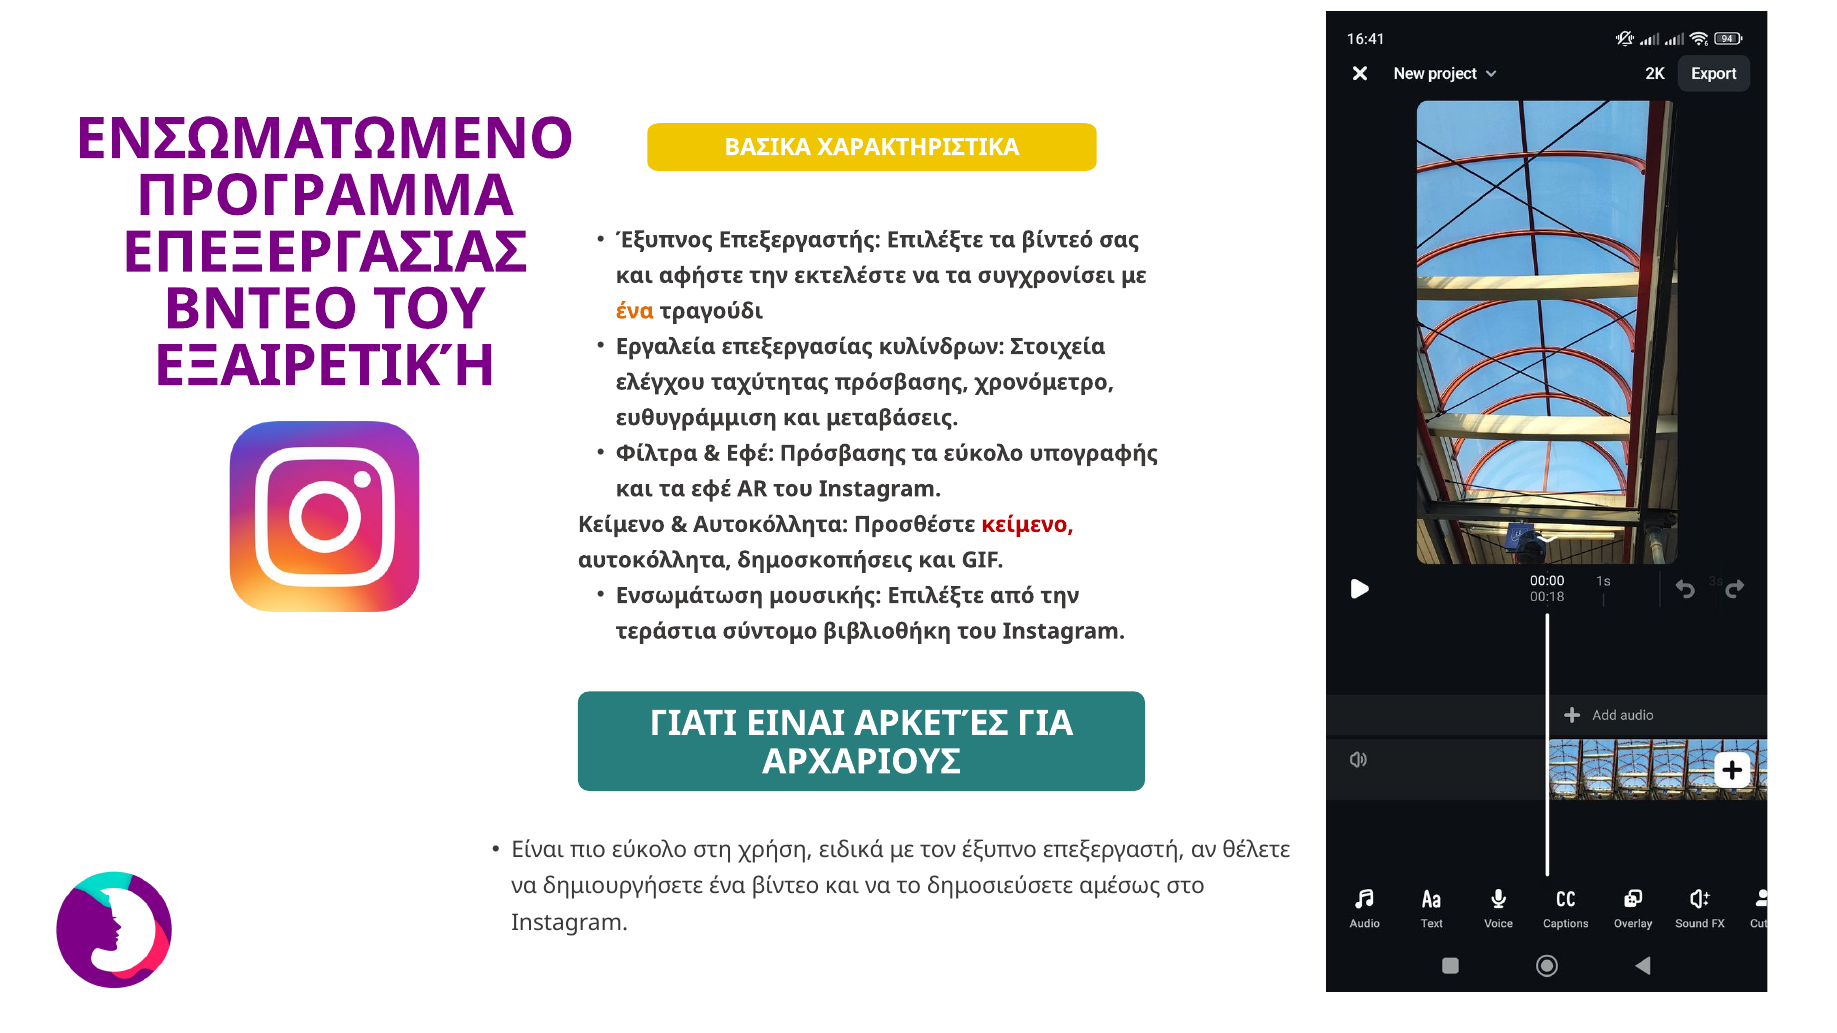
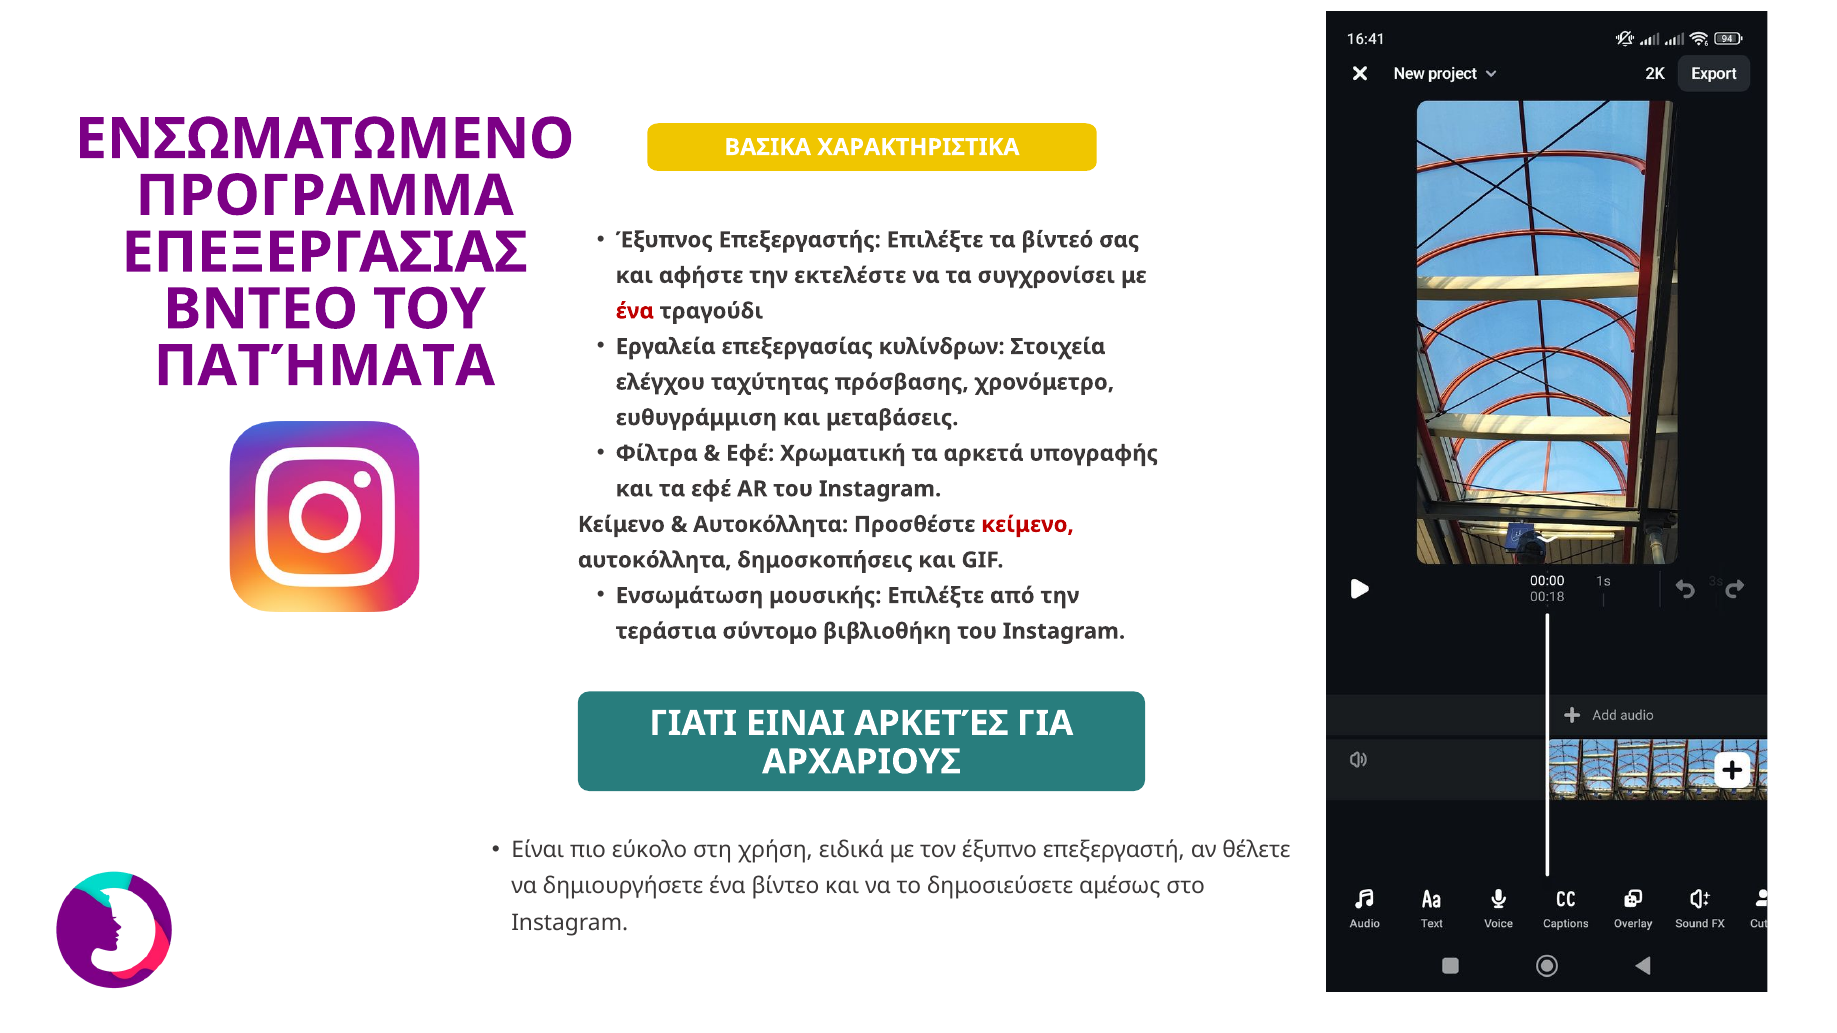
ένα colour: orange -> red (635, 311)
ΕΞΑΙΡΕΤΙΚΉ: ΕΞΑΙΡΕΤΙΚΉ -> ΠΑΤΉΜΑΤΑ (324, 366)
Εφέ Πρόσβασης: Πρόσβασης -> Χρωματική (843, 454)
τα εύκολο: εύκολο -> αρκετά (983, 454)
